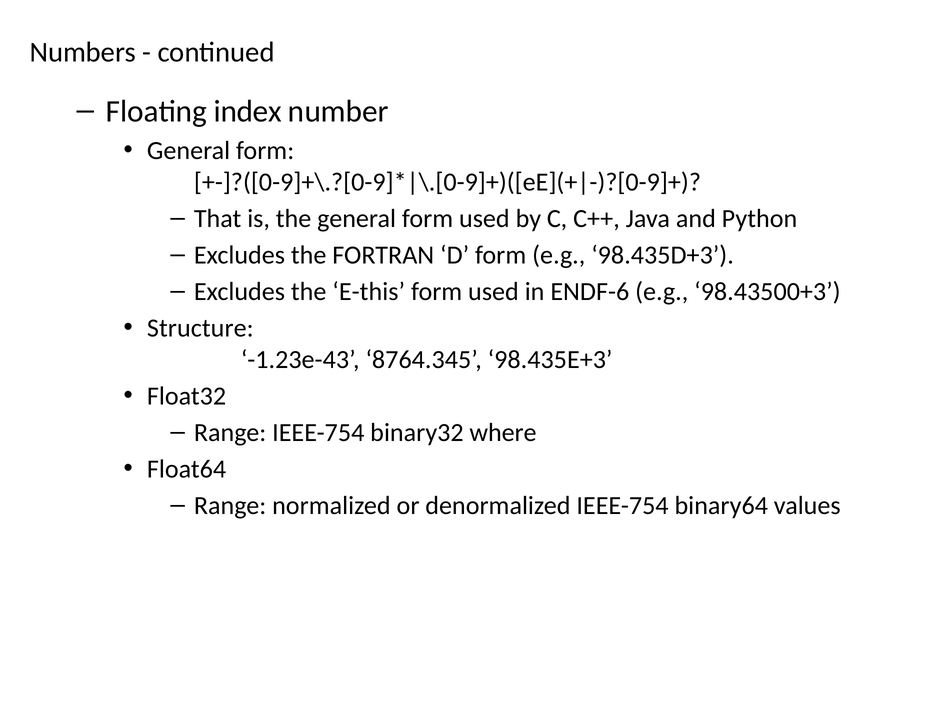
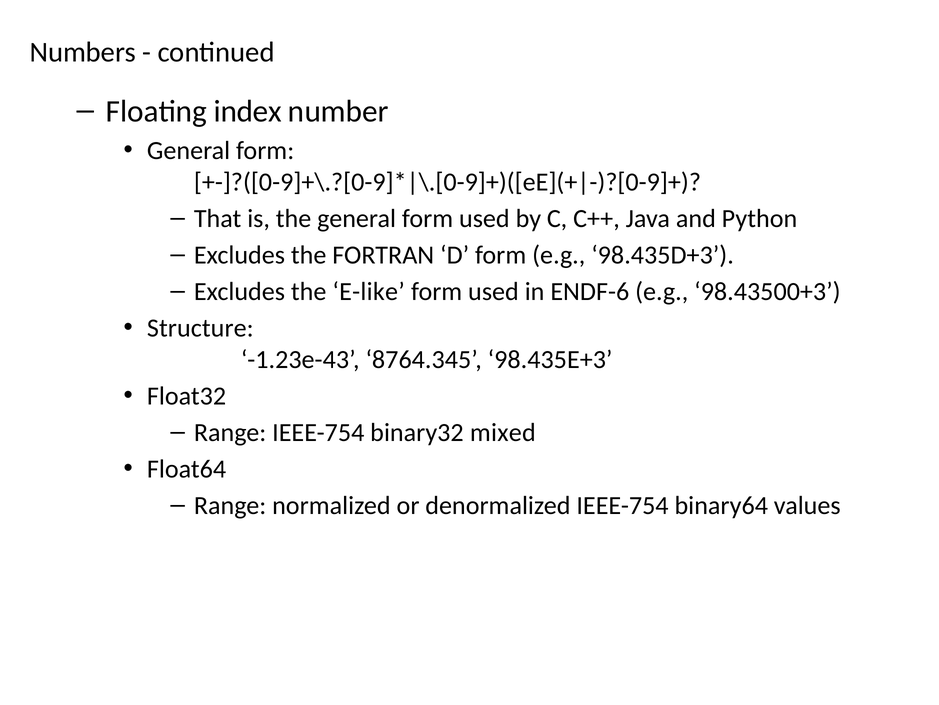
E-this: E-this -> E-like (369, 291)
where: where -> mixed (503, 432)
